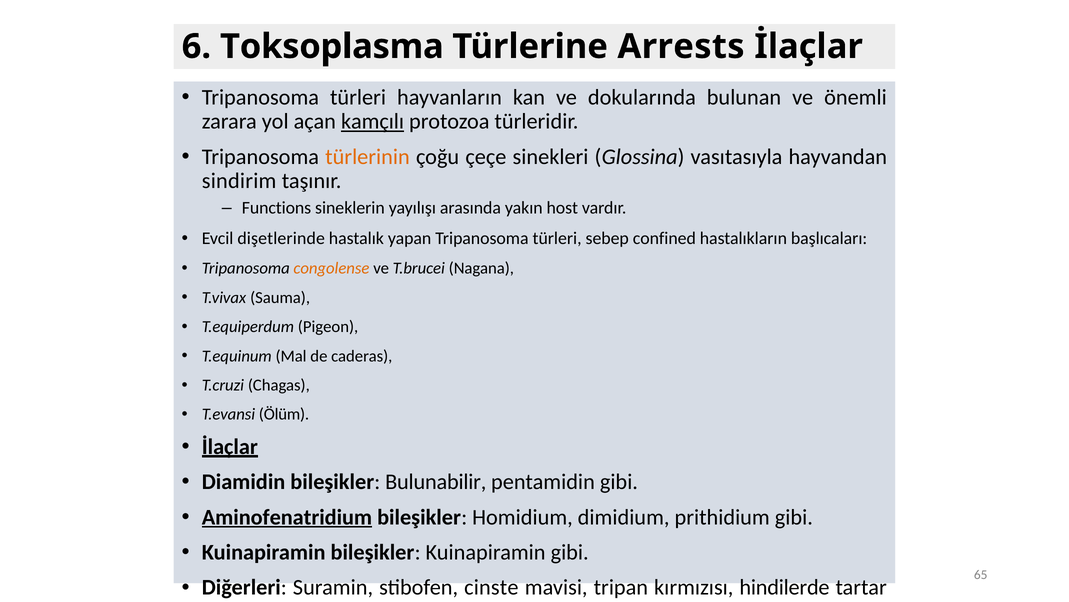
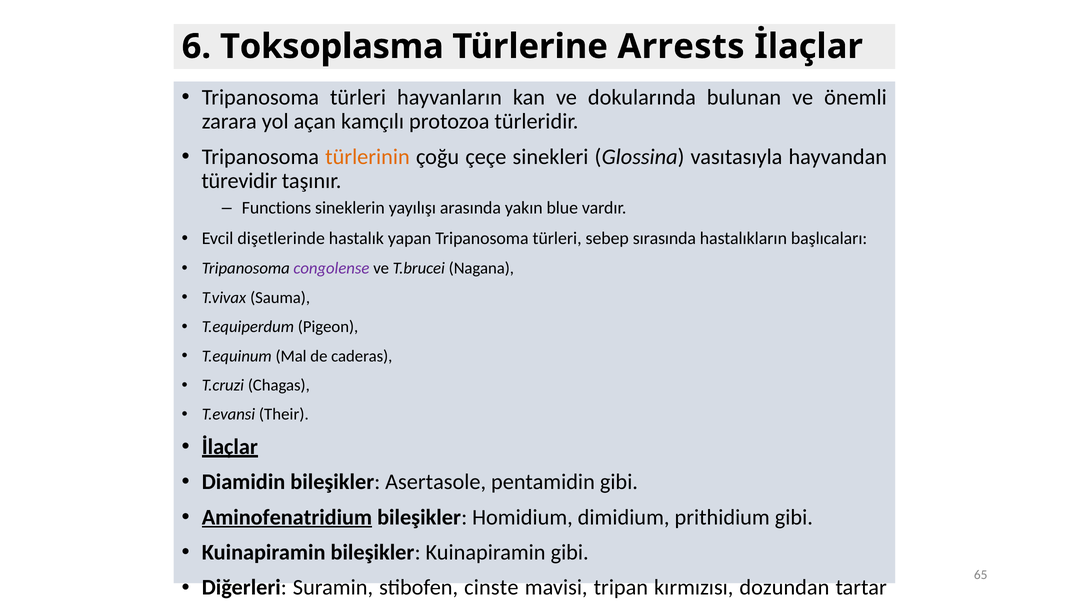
kamçılı underline: present -> none (373, 121)
sindirim: sindirim -> türevidir (239, 181)
host: host -> blue (562, 208)
confined: confined -> sırasında (664, 238)
congolense colour: orange -> purple (331, 268)
Ölüm: Ölüm -> Their (284, 414)
Bulunabilir: Bulunabilir -> Asertasole (436, 481)
hindilerde: hindilerde -> dozundan (784, 587)
